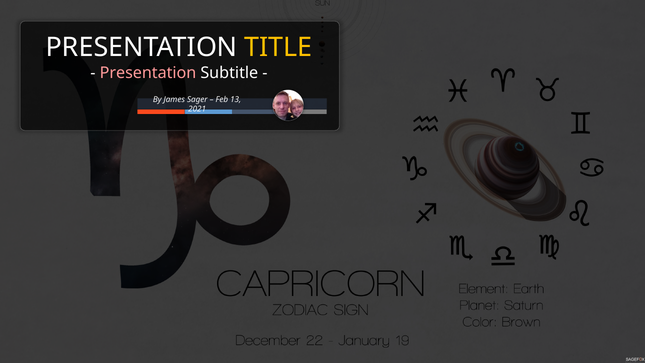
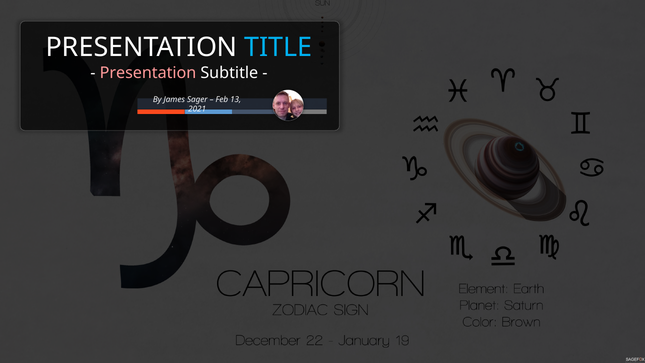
TITLE colour: yellow -> light blue (278, 48)
